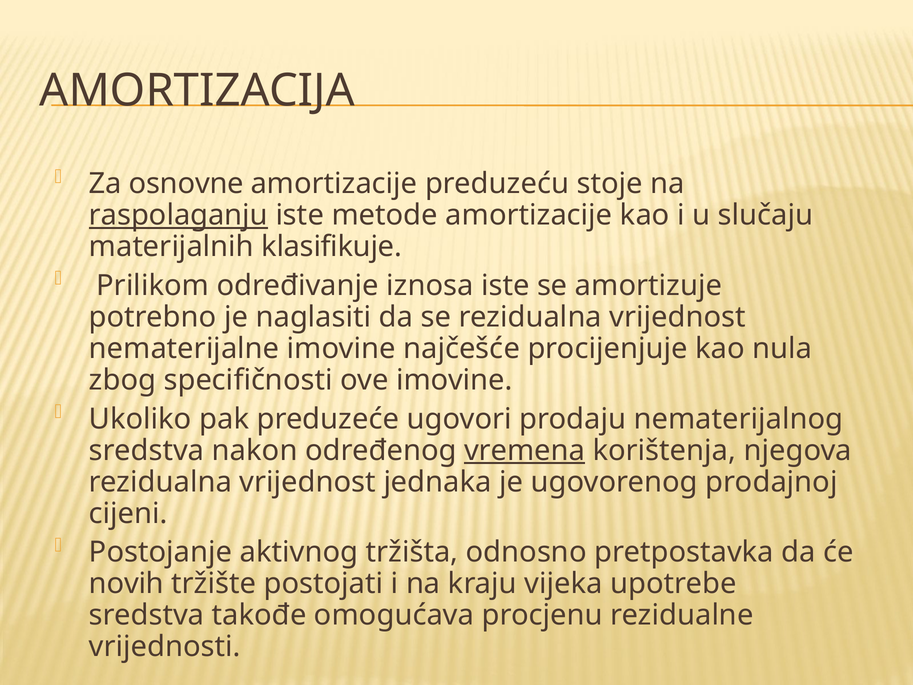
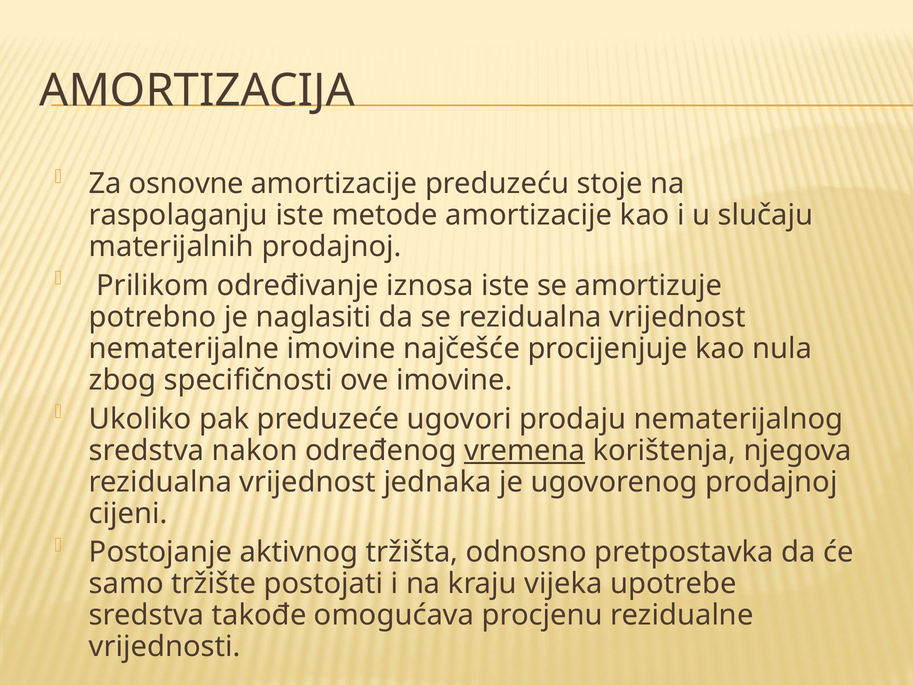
raspolaganju underline: present -> none (178, 215)
materijalnih klasifikuje: klasifikuje -> prodajnoj (331, 247)
novih: novih -> samo (126, 584)
